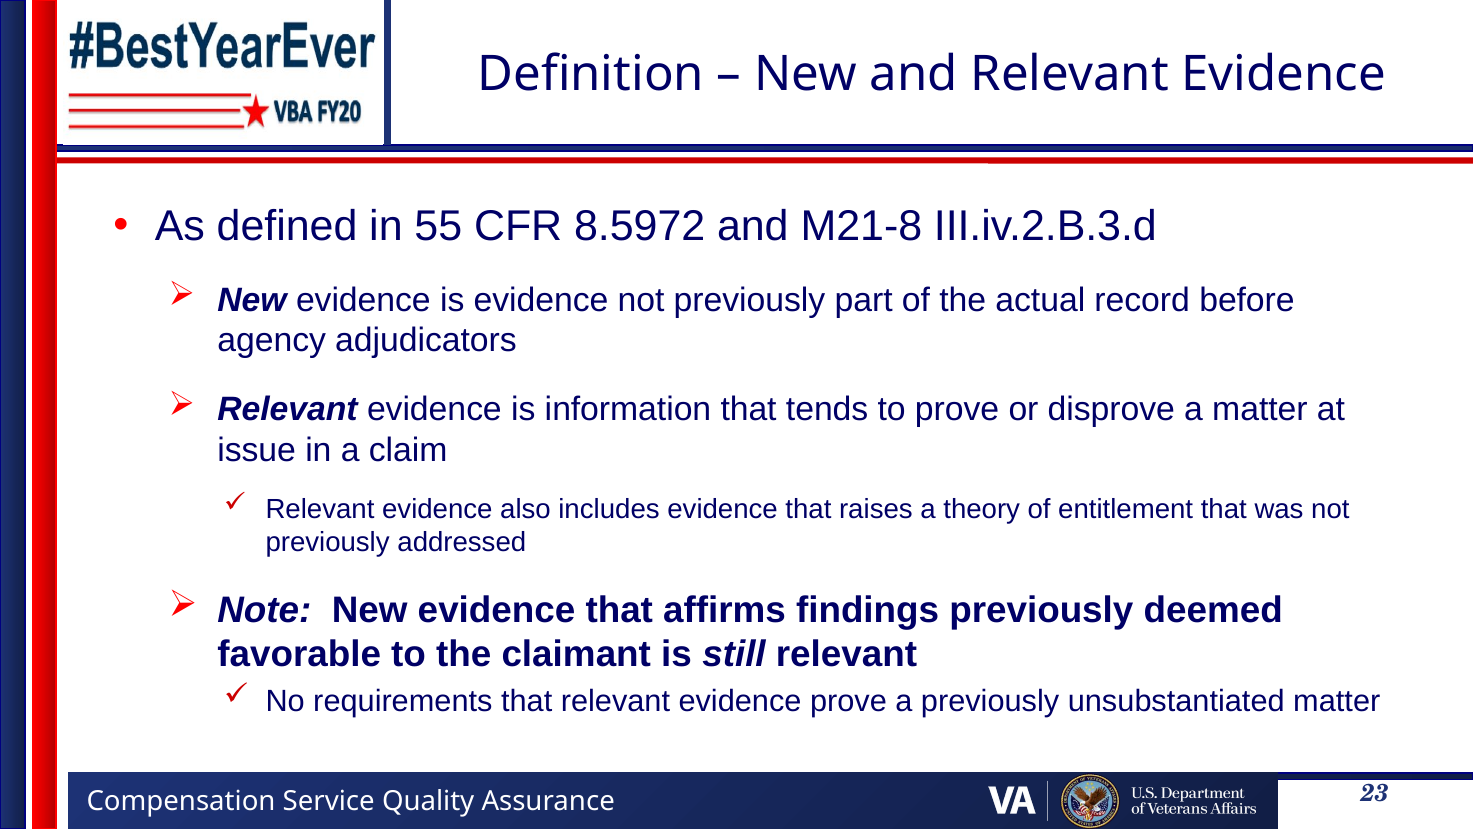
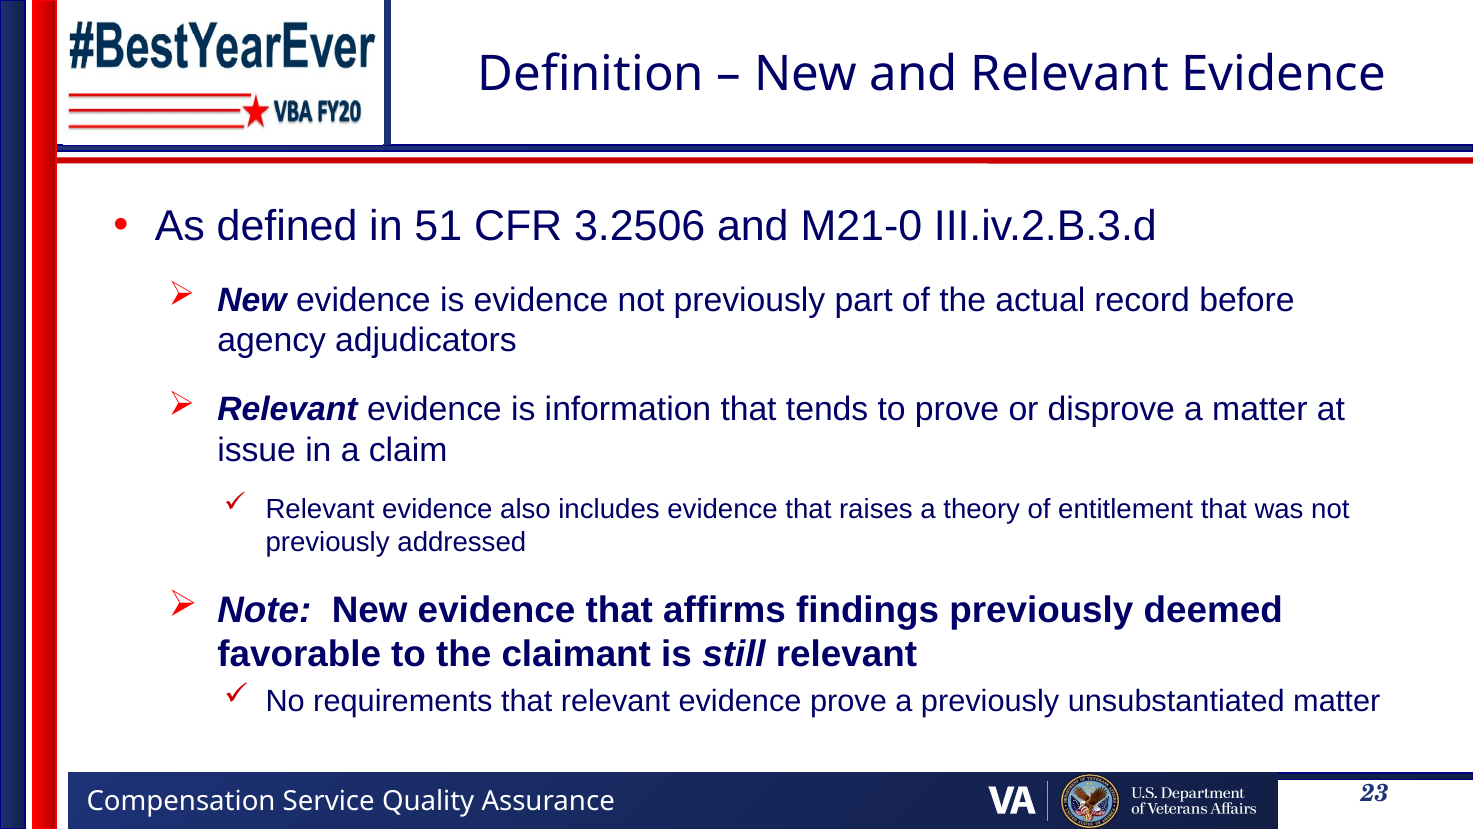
55: 55 -> 51 (438, 226)
8.5972: 8.5972 -> 3.2506 (640, 226)
M21-8: M21-8 -> M21-0 (861, 226)
